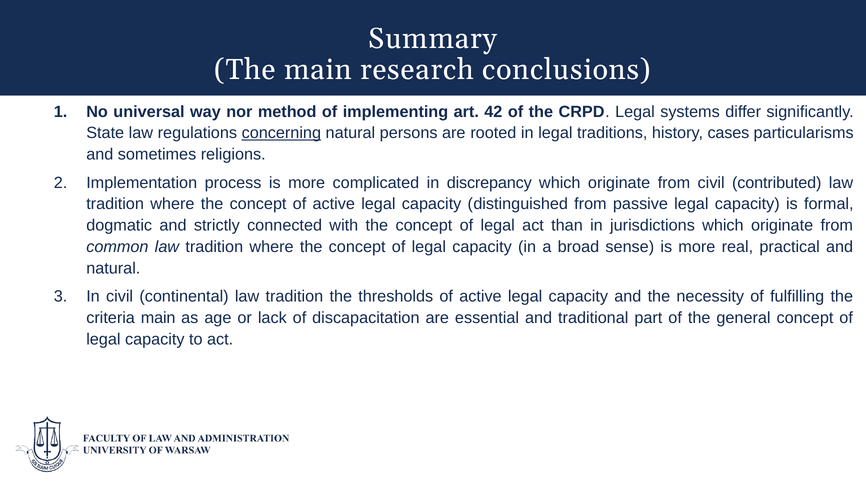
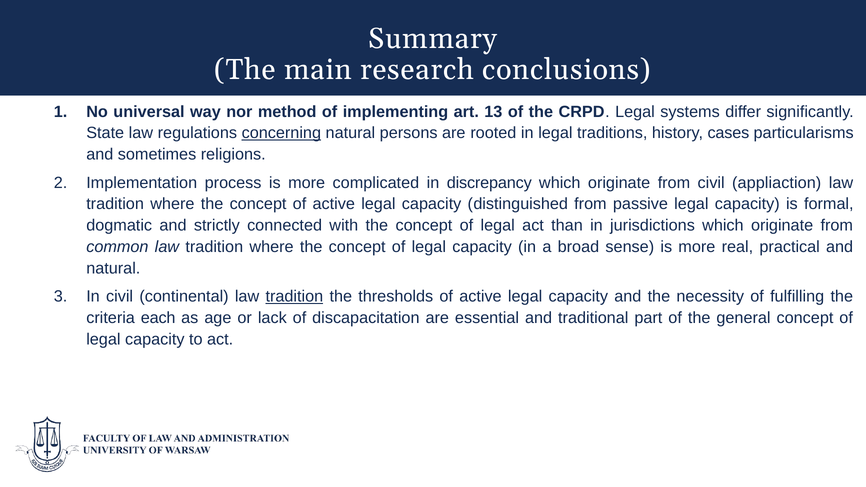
42: 42 -> 13 (493, 112)
contributed: contributed -> appliaction (777, 183)
tradition underline: none -> present (294, 297)
criteria main: main -> each (158, 318)
